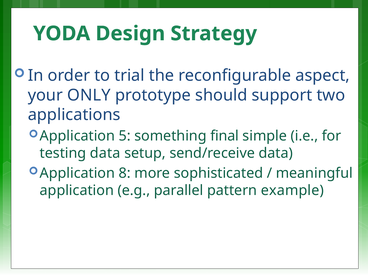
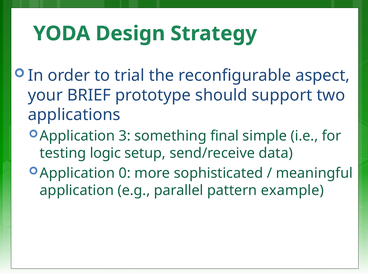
ONLY: ONLY -> BRIEF (89, 95)
5: 5 -> 3 (125, 136)
testing data: data -> logic (105, 153)
8: 8 -> 0 (125, 173)
